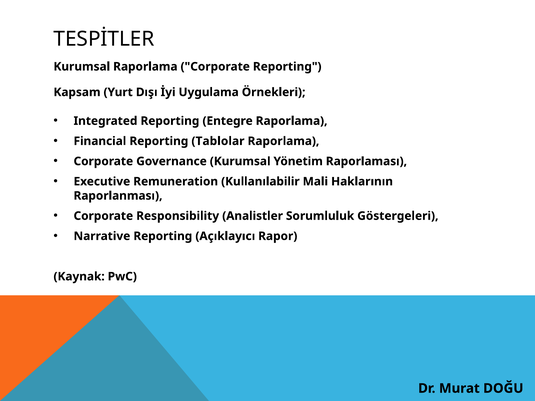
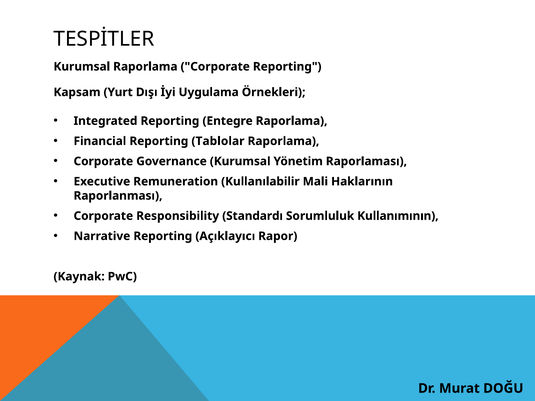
Analistler: Analistler -> Standardı (253, 216)
Göstergeleri: Göstergeleri -> Kullanımının (398, 216)
